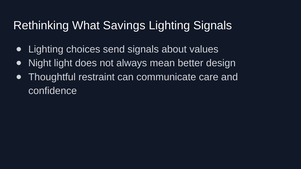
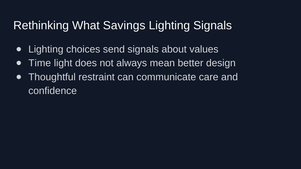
Night: Night -> Time (40, 63)
